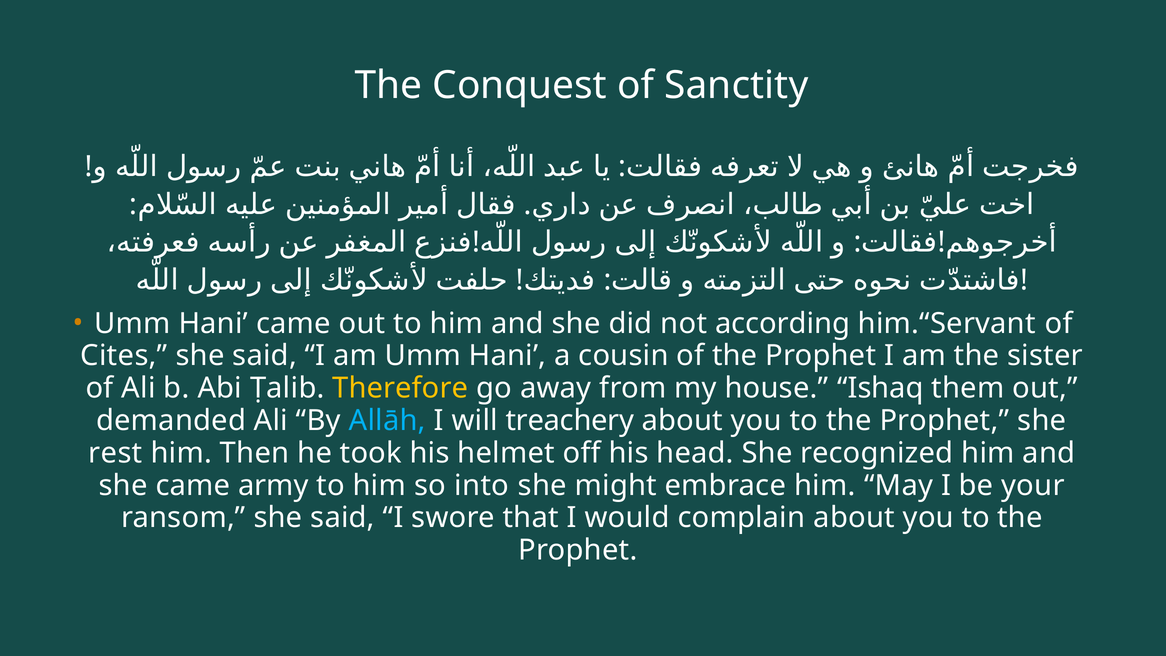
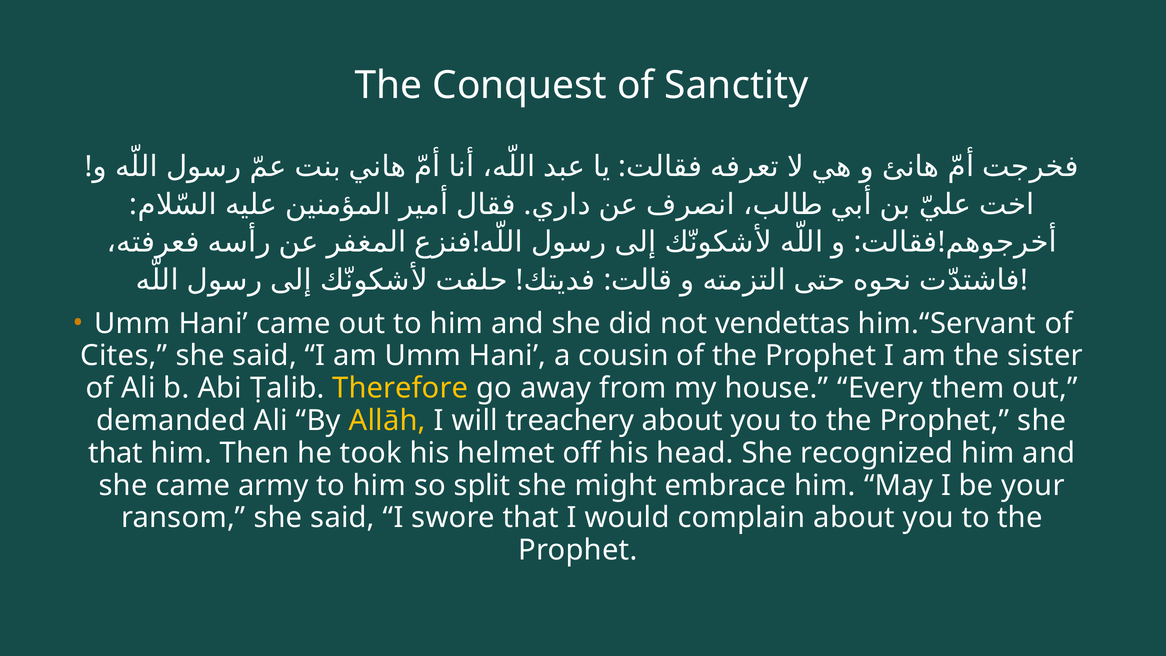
according: according -> vendettas (783, 323)
Ishaq: Ishaq -> Every (880, 388)
Allāh colour: light blue -> yellow (387, 421)
rest: rest -> that (116, 453)
into: into -> split (482, 485)
